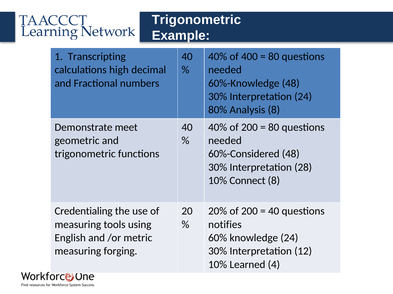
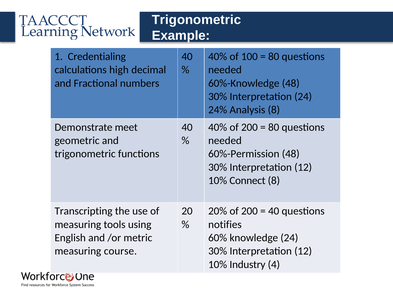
Transcripting: Transcripting -> Credentialing (97, 57)
400: 400 -> 100 (249, 57)
80%: 80% -> 24% (218, 110)
60%-Considered: 60%-Considered -> 60%-Permission (244, 154)
28: 28 -> 12 (303, 168)
Credentialing: Credentialing -> Transcripting (84, 212)
forging: forging -> course (120, 252)
Learned: Learned -> Industry (247, 265)
